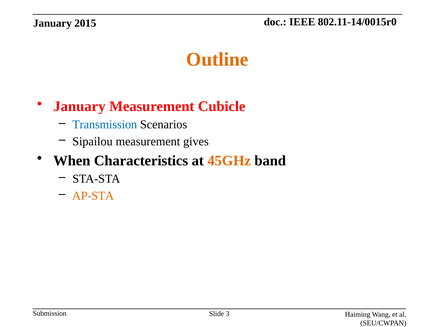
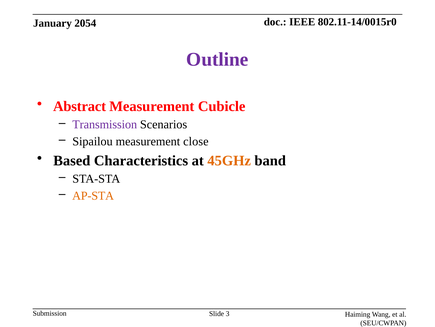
2015: 2015 -> 2054 (85, 23)
Outline colour: orange -> purple (217, 59)
January: January -> Abstract (80, 106)
Transmission colour: blue -> purple (105, 124)
gives: gives -> close (196, 141)
When: When -> Based (72, 160)
